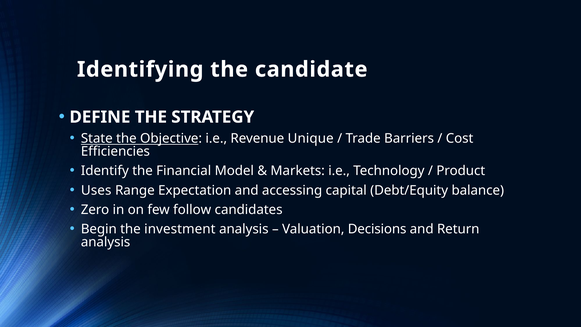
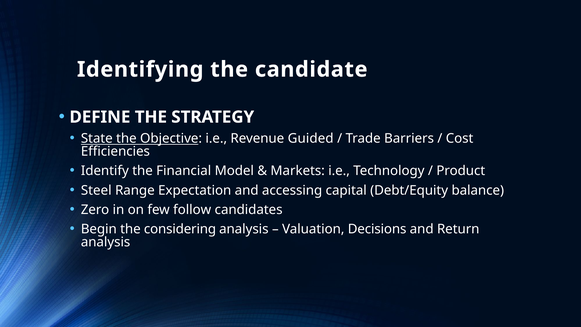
Unique: Unique -> Guided (311, 138)
Uses: Uses -> Steel (96, 190)
investment: investment -> considering (180, 229)
